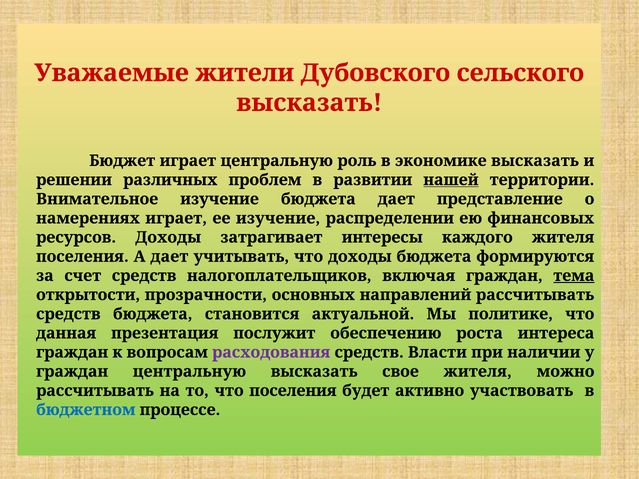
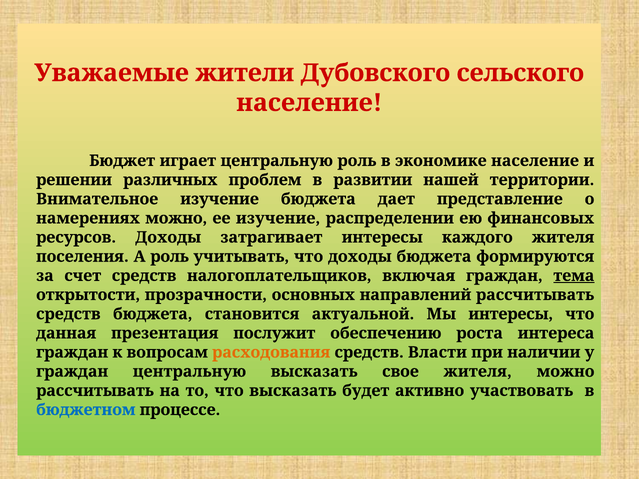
высказать: высказать -> население (309, 103)
экономике высказать: высказать -> население (535, 161)
нашей underline: present -> none (451, 180)
намерениях играет: играет -> можно (176, 218)
А дает: дает -> роль (170, 257)
Мы политике: политике -> интересы (511, 314)
расходования colour: purple -> orange (271, 352)
что поселения: поселения -> высказать (293, 391)
